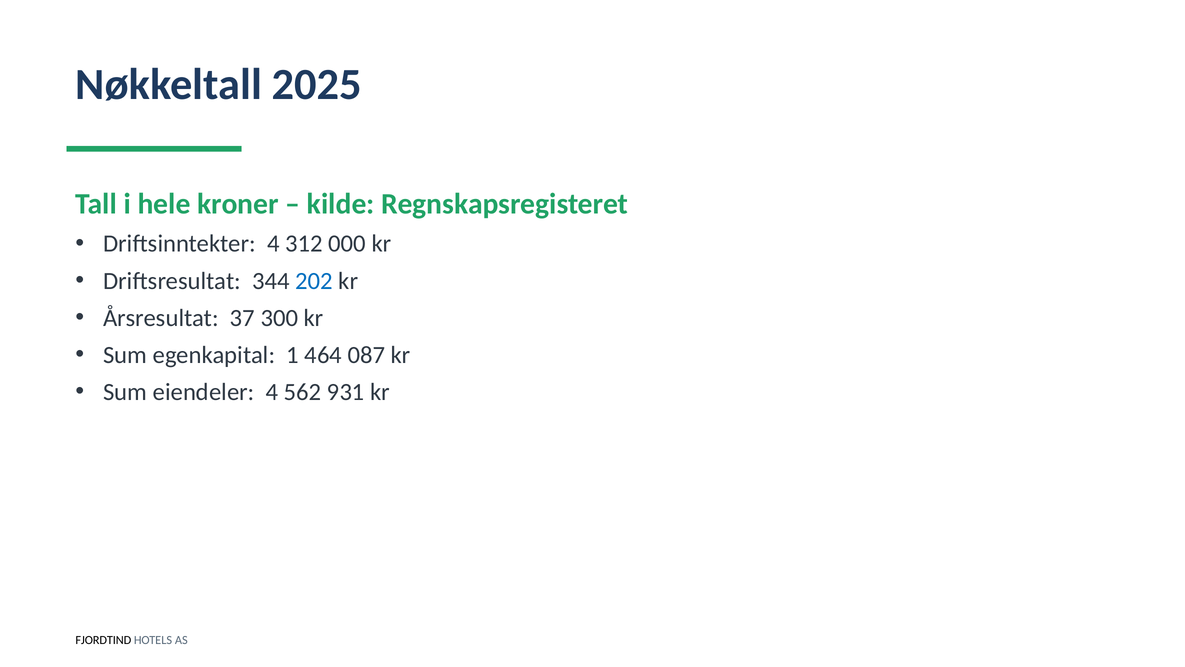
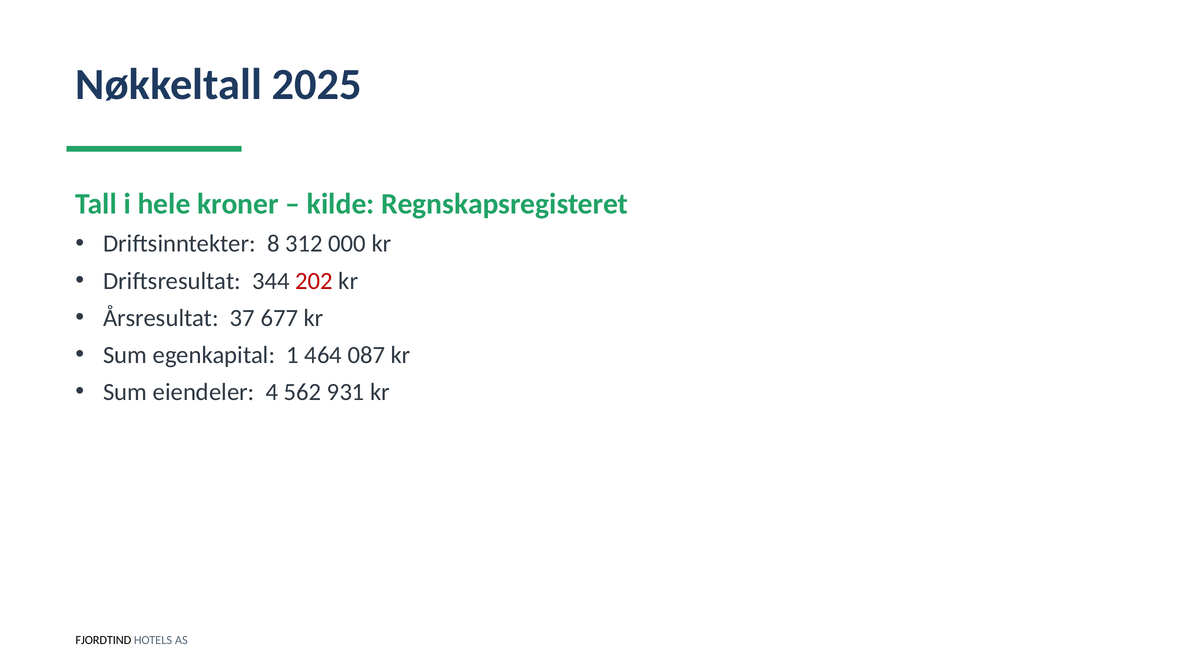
Driftsinntekter 4: 4 -> 8 (273, 244)
202 colour: blue -> red (314, 281)
300: 300 -> 677 (279, 318)
